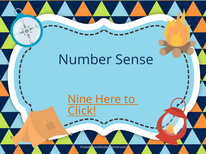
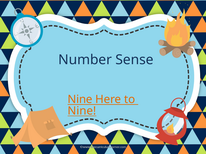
Click: Click -> Nine (82, 111)
